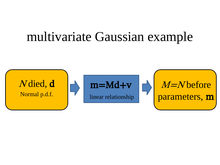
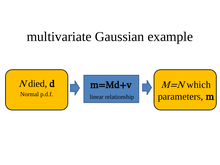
before: before -> which (199, 85)
